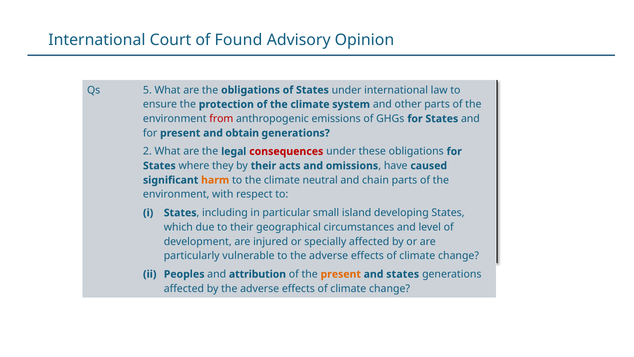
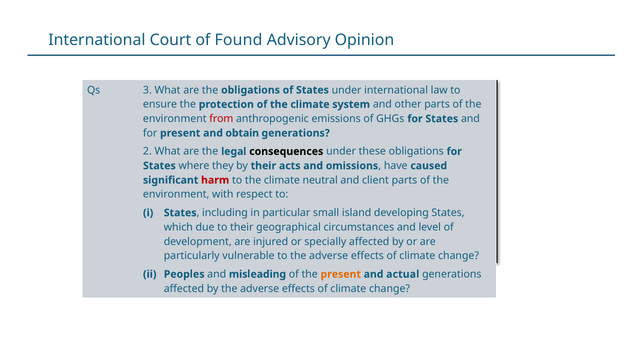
5: 5 -> 3 (147, 90)
consequences colour: red -> black (286, 151)
harm colour: orange -> red (215, 180)
chain: chain -> client (375, 180)
attribution: attribution -> misleading (257, 274)
and states: states -> actual (403, 274)
